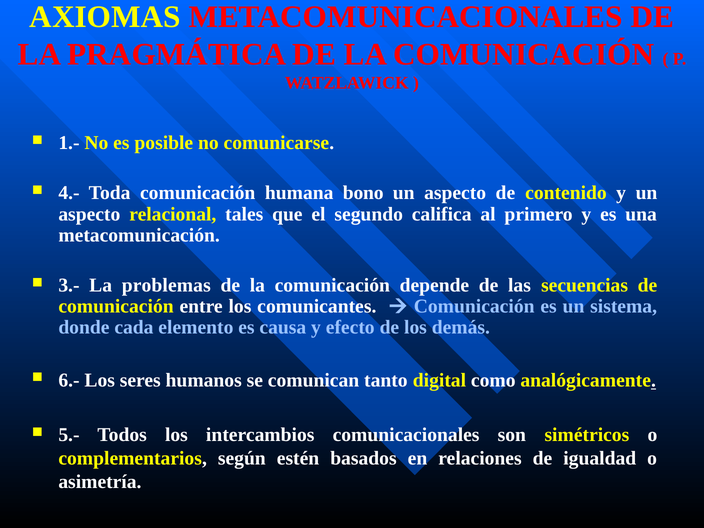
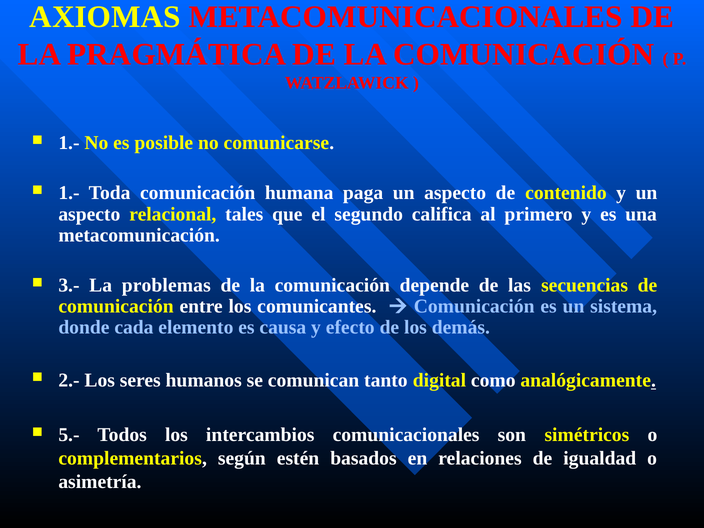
4.-: 4.- -> 1.- (69, 193)
bono: bono -> paga (363, 193)
6.-: 6.- -> 2.- (69, 380)
